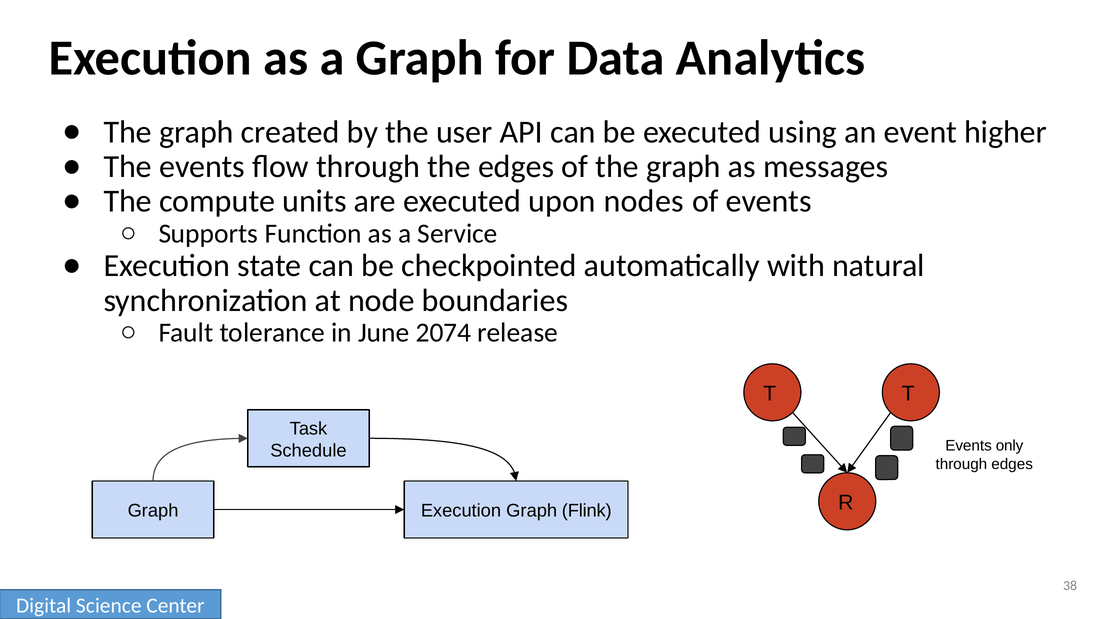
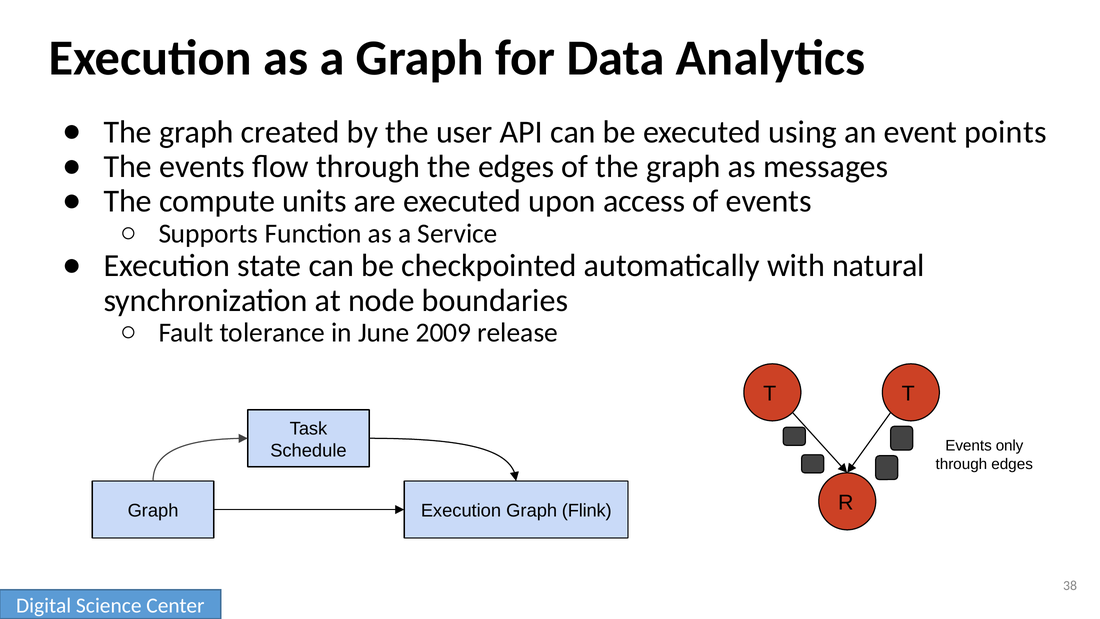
higher: higher -> points (1005, 132)
nodes: nodes -> access (644, 201)
2074: 2074 -> 2009 (443, 333)
